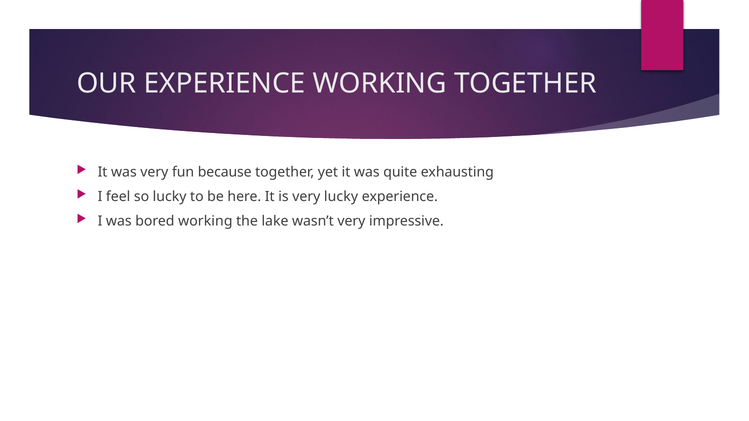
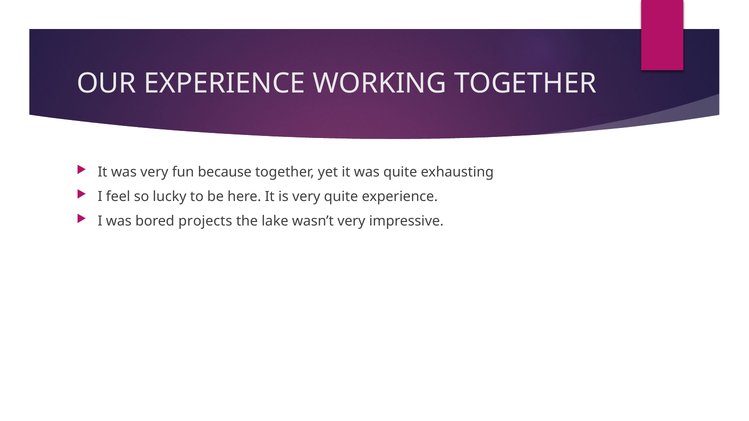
very lucky: lucky -> quite (341, 197)
bored working: working -> projects (205, 221)
